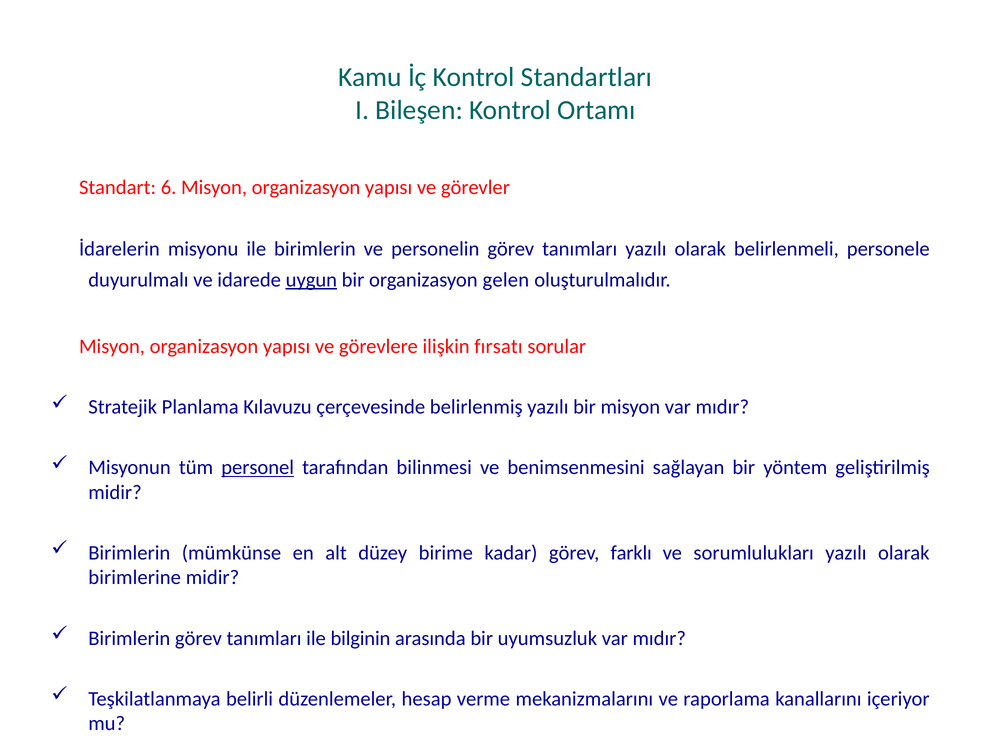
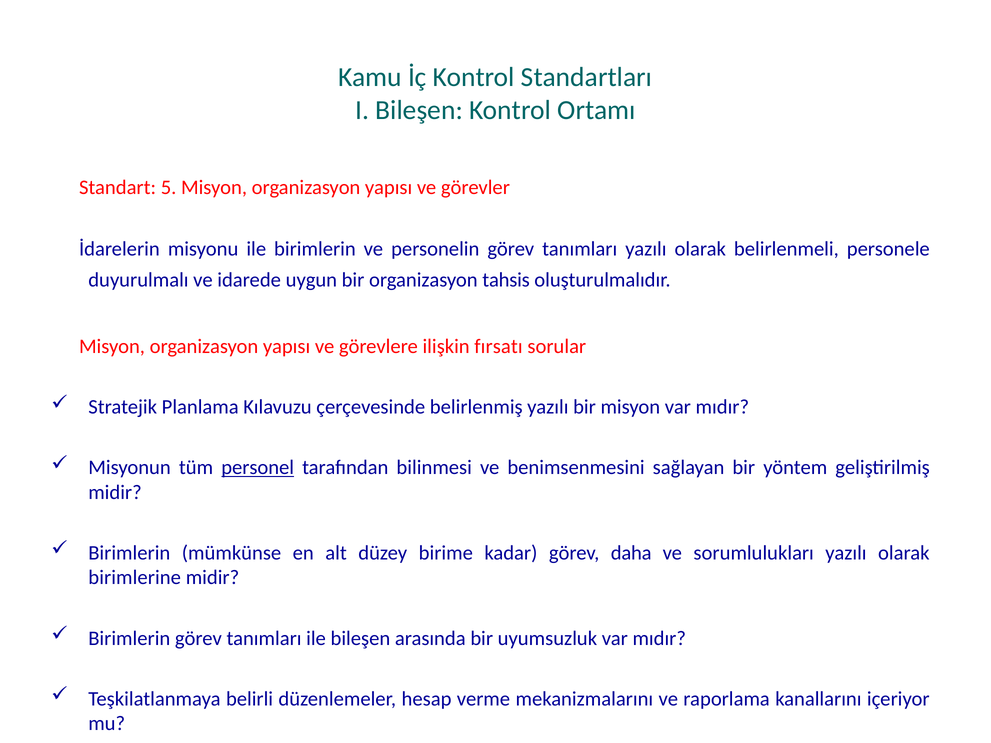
6: 6 -> 5 (169, 187)
uygun underline: present -> none (311, 280)
gelen: gelen -> tahsis (506, 280)
farklı: farklı -> daha (631, 553)
ile bilginin: bilginin -> bileşen (360, 638)
